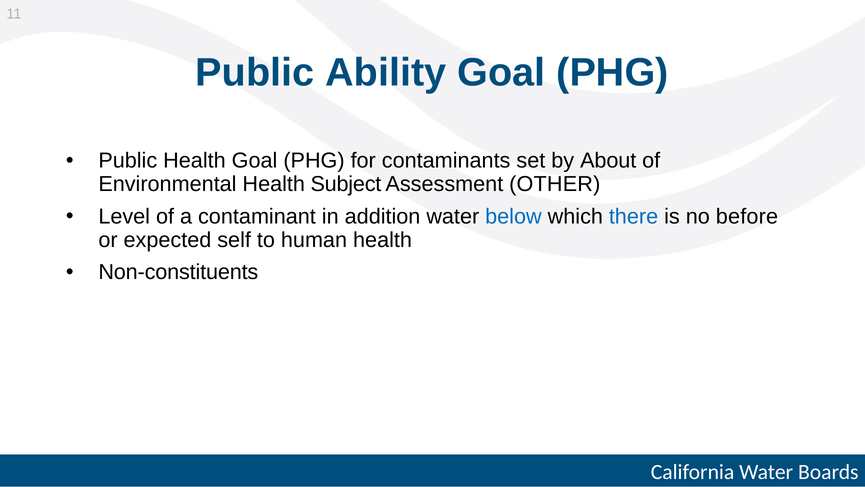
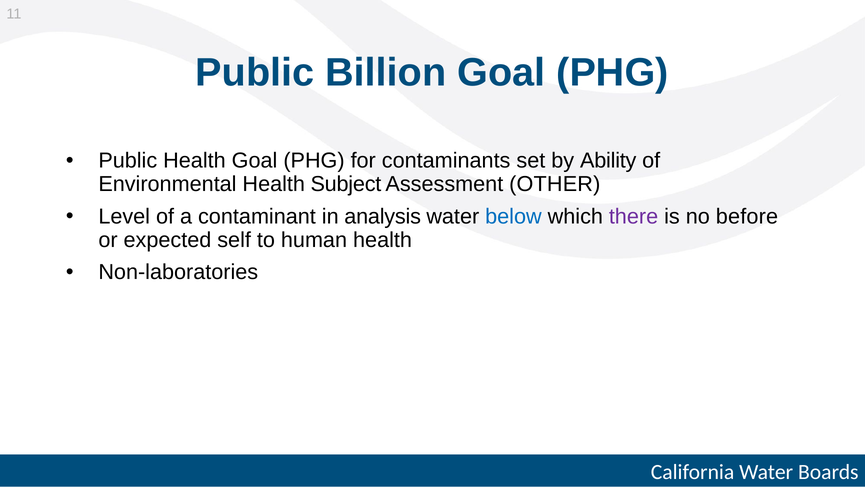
Ability: Ability -> Billion (386, 73)
About: About -> Ability (608, 161)
addition: addition -> analysis (383, 216)
there colour: blue -> purple (634, 216)
Non-constituents: Non-constituents -> Non-laboratories (178, 272)
